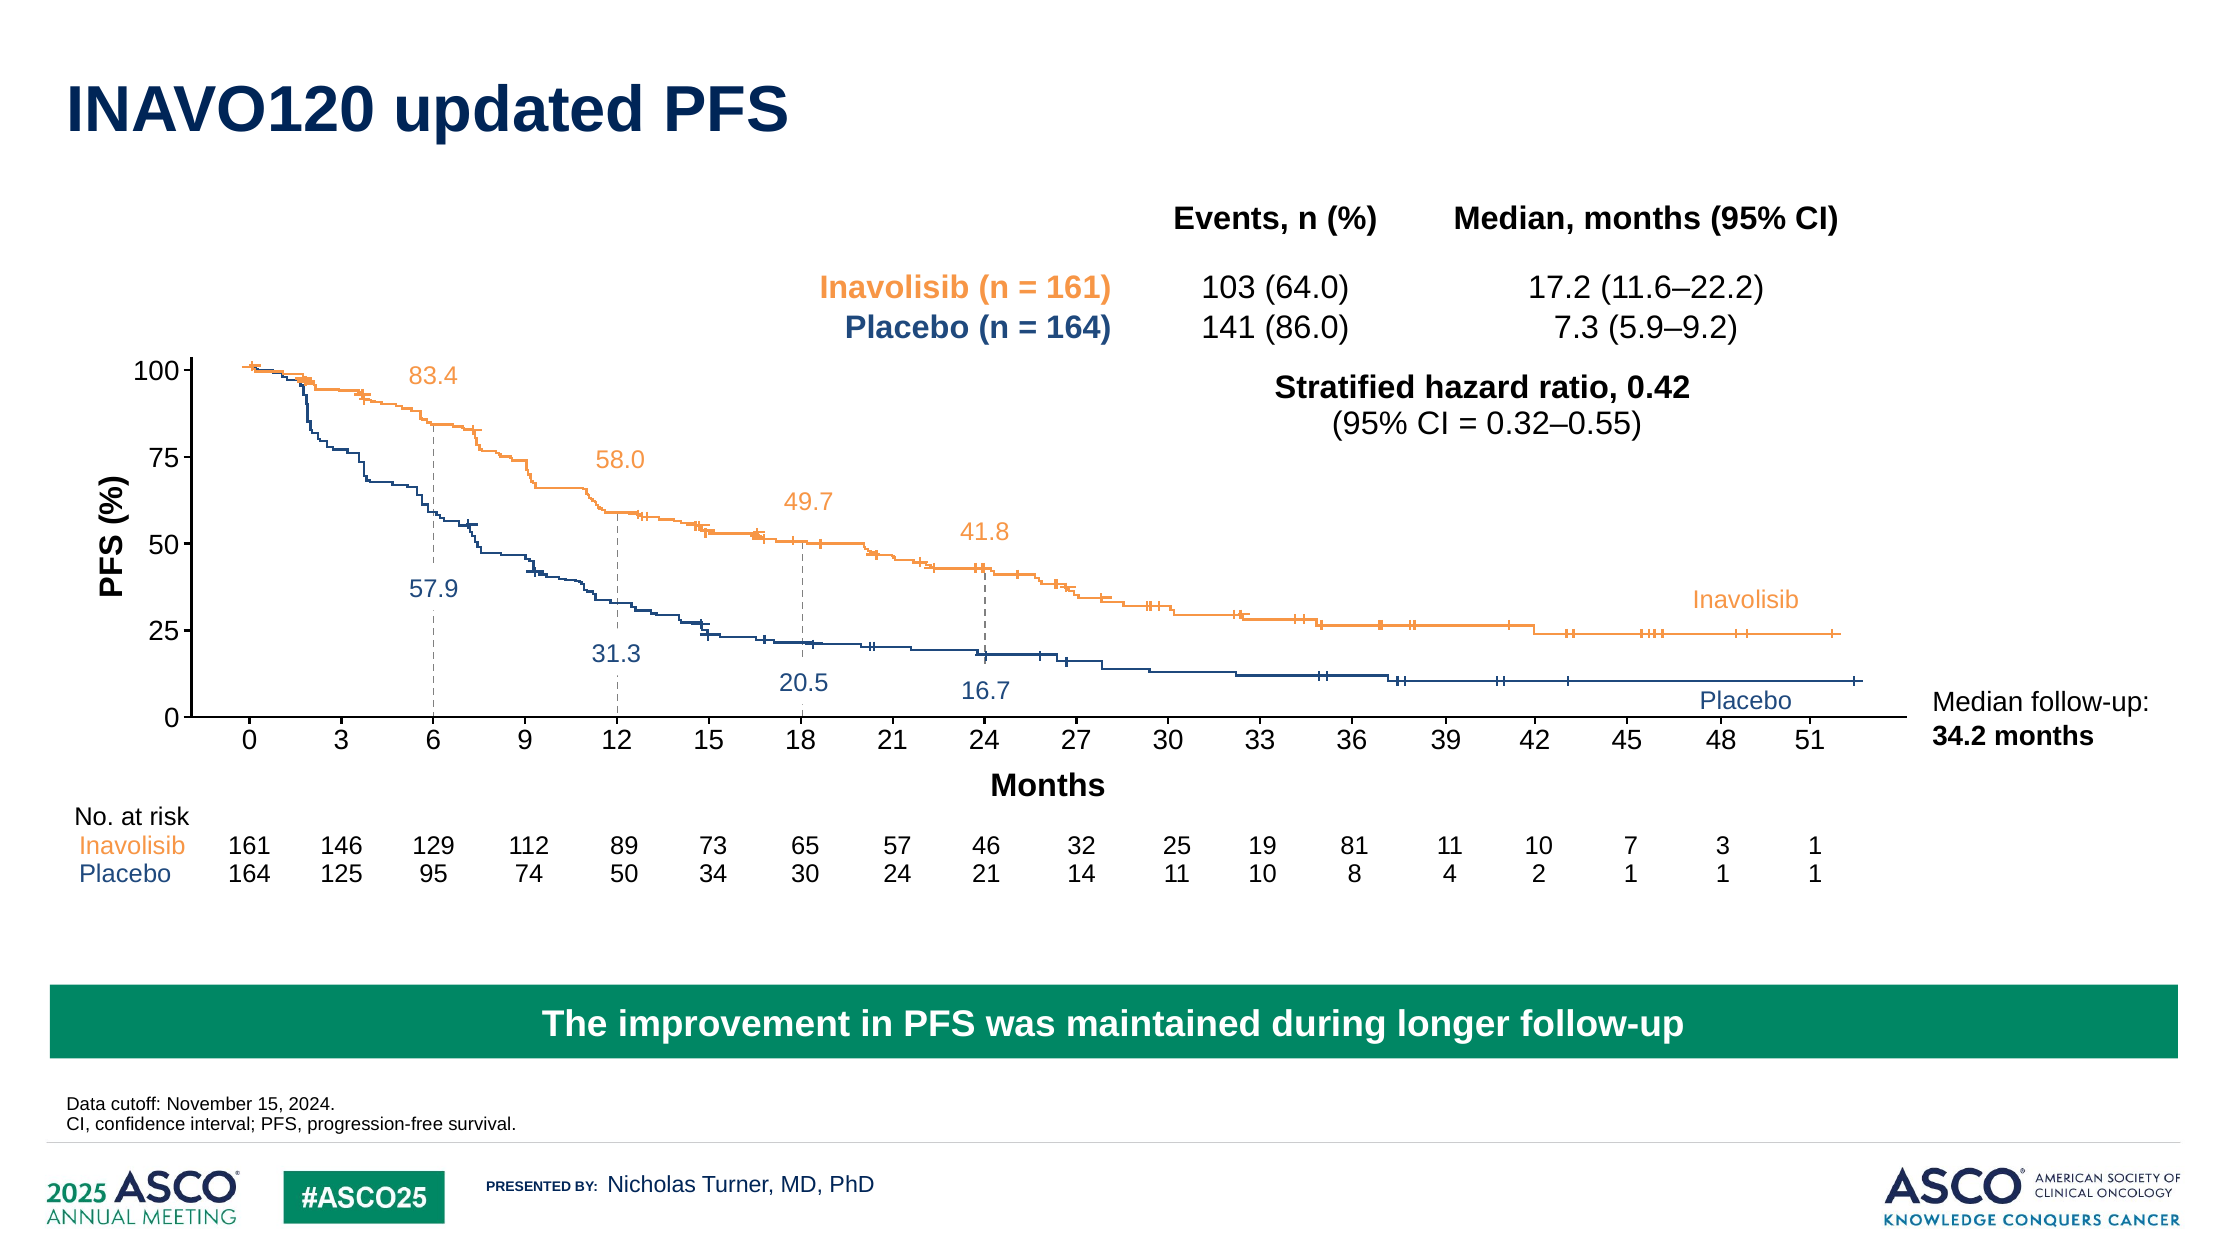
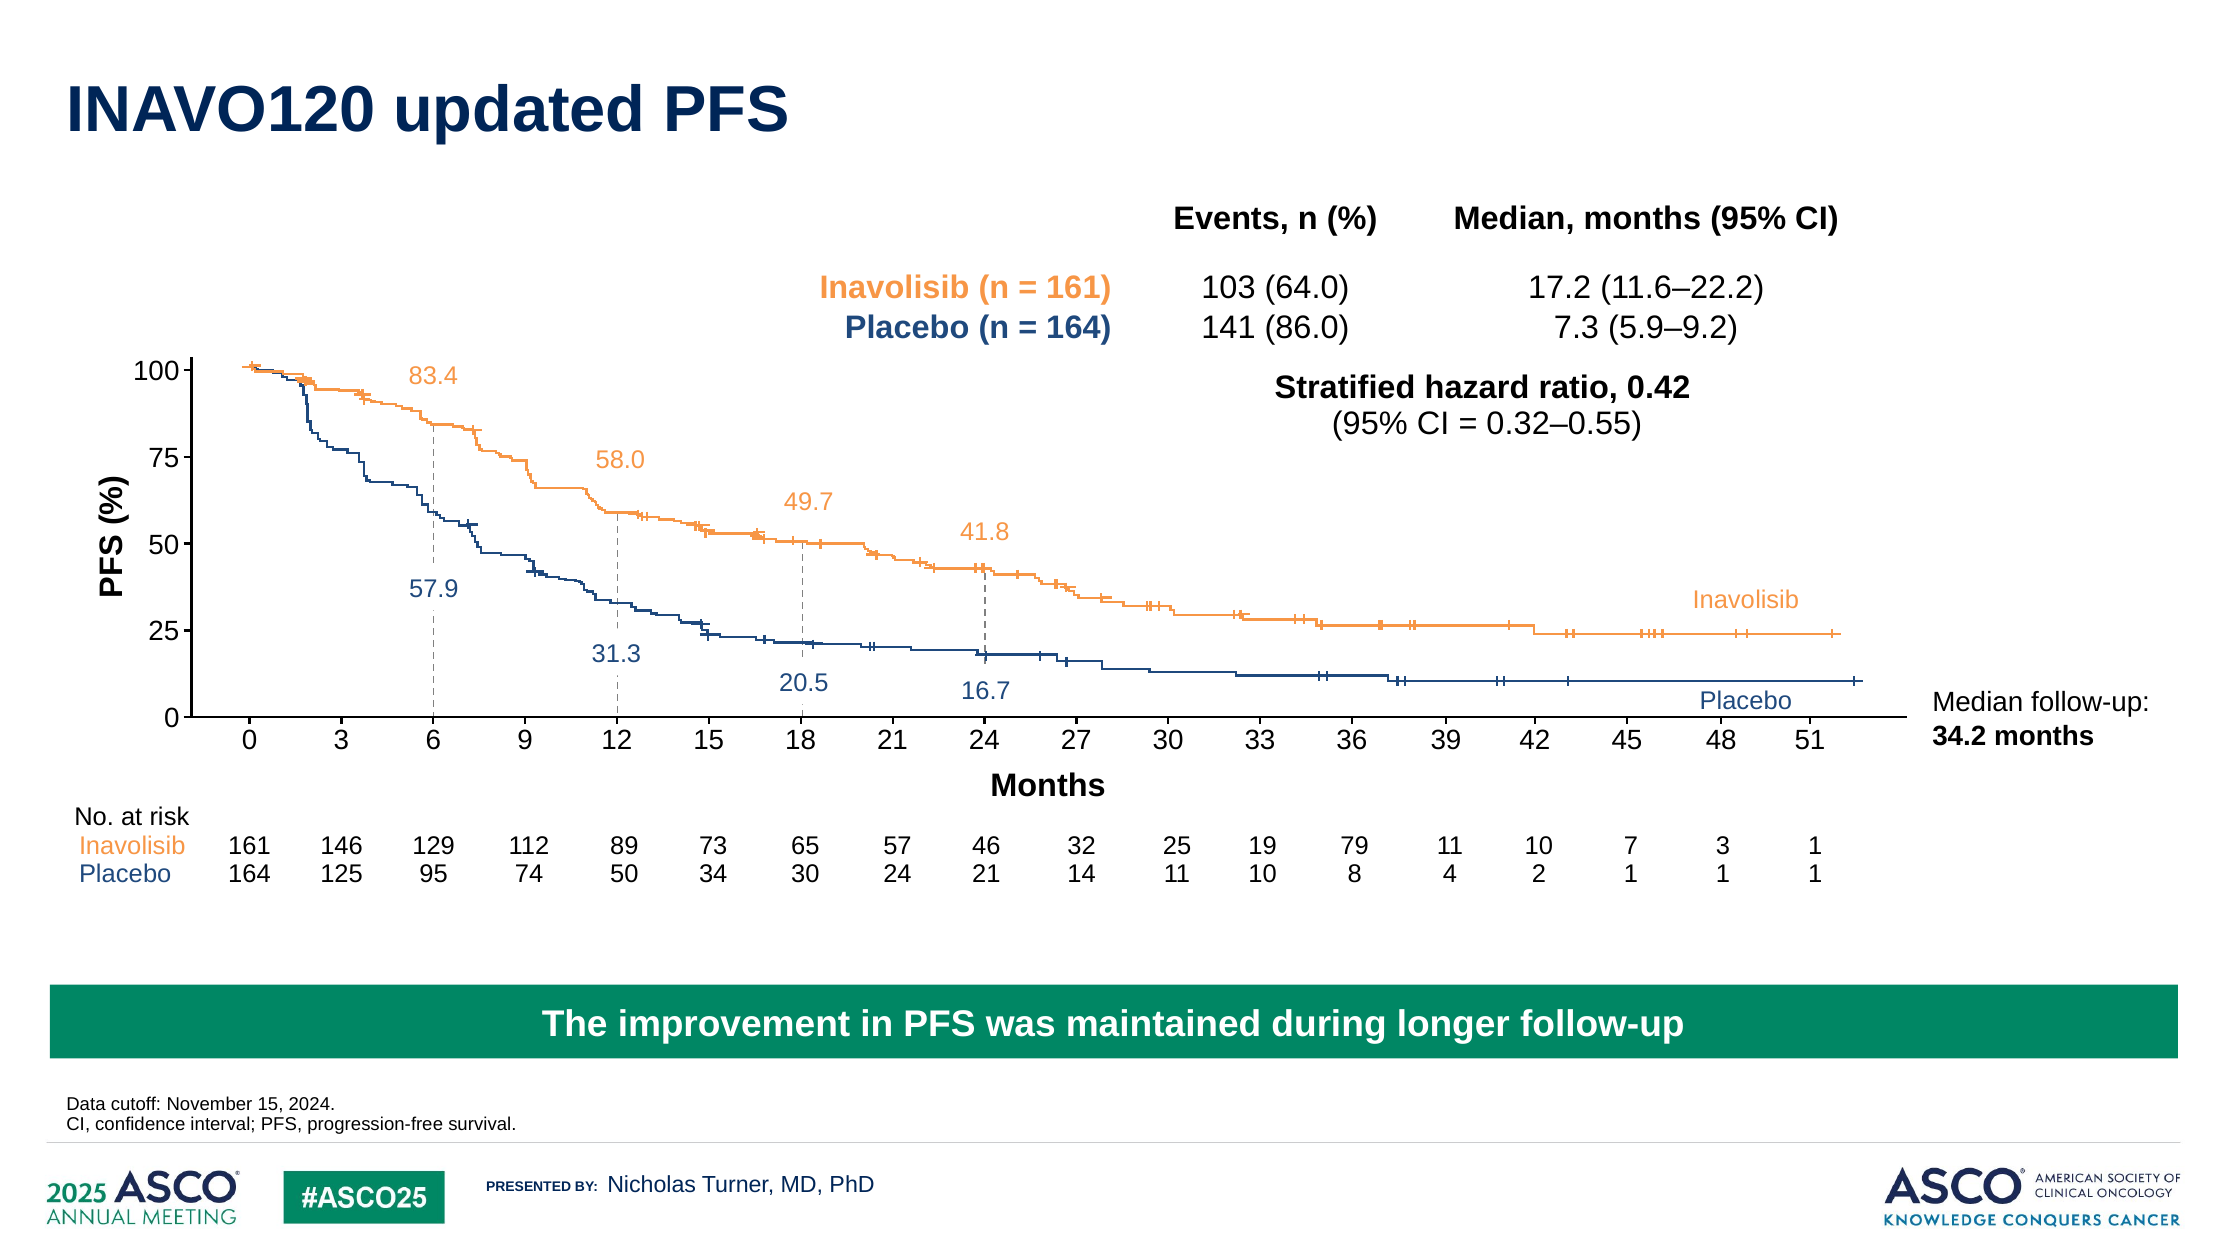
81: 81 -> 79 (1355, 846)
